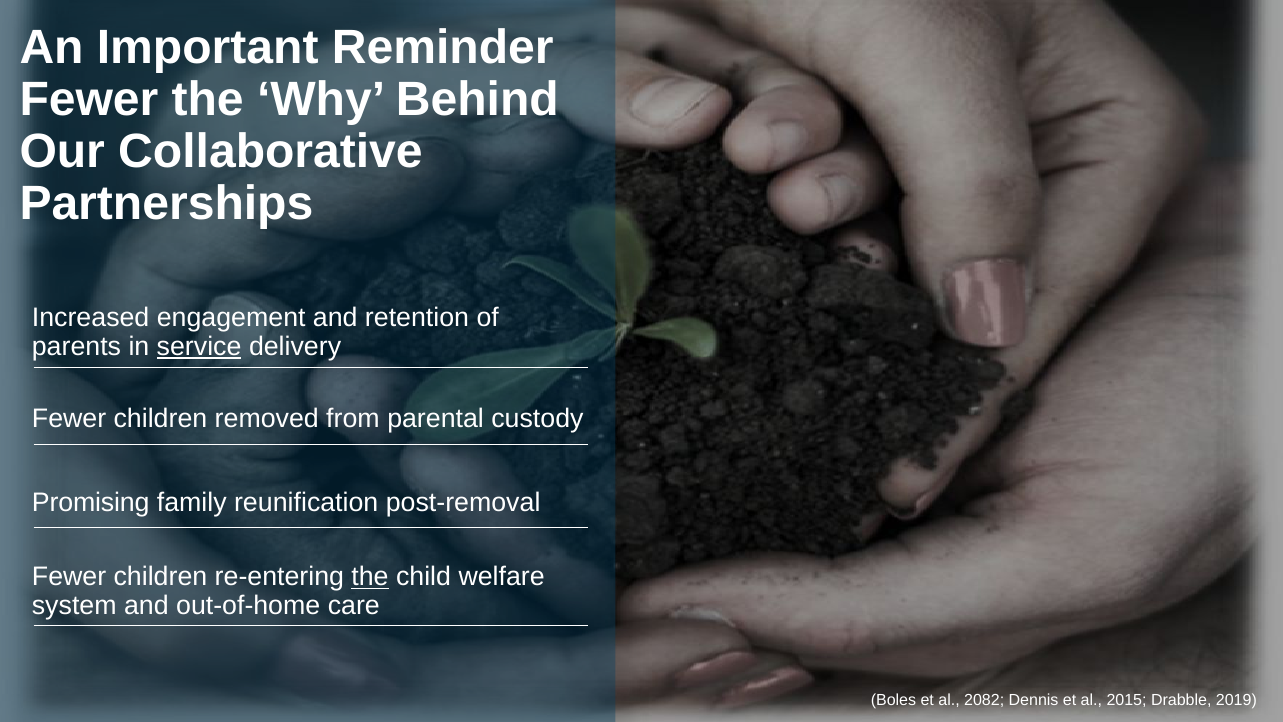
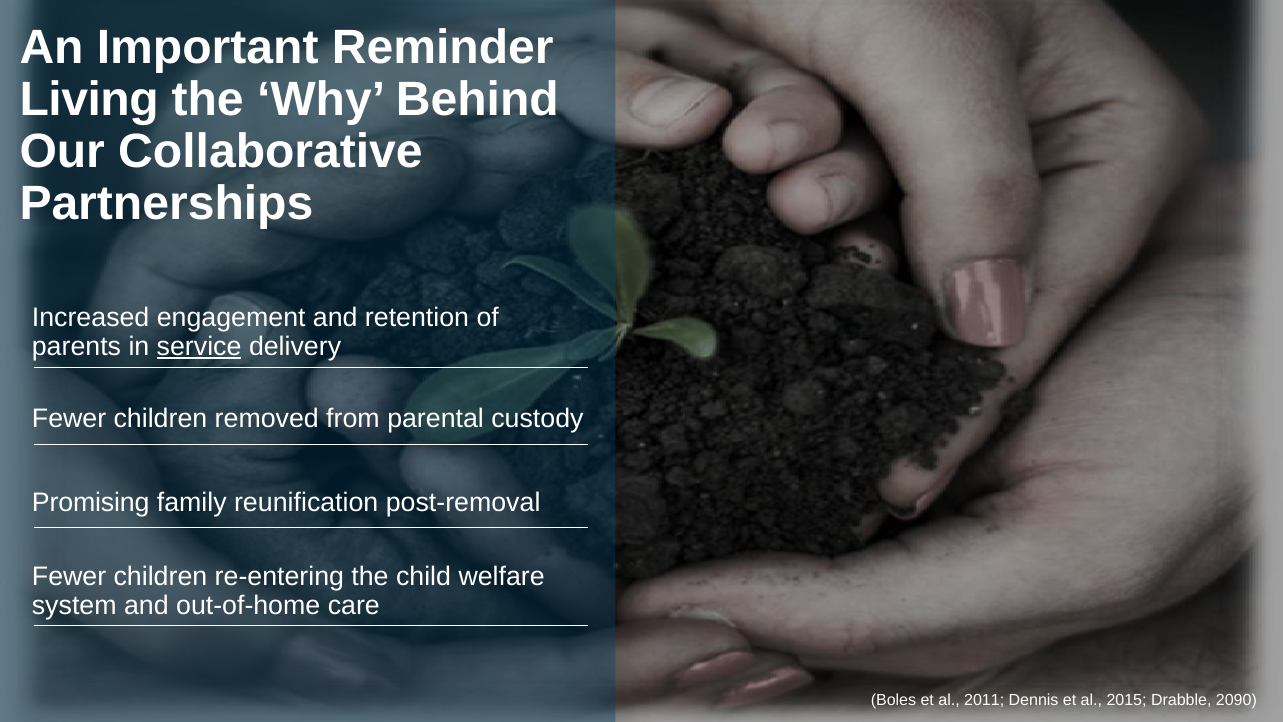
Fewer: Fewer -> Living (89, 100)
the underline: present -> none (370, 577)
2082: 2082 -> 2011 (984, 700)
2019: 2019 -> 2090 (1236, 700)
